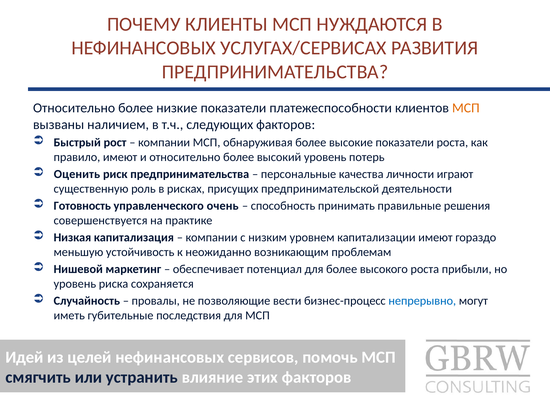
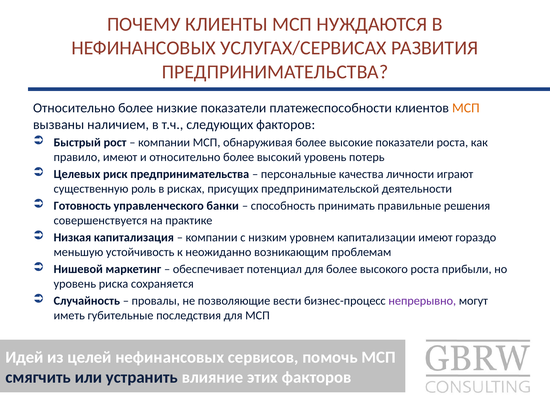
Оценить: Оценить -> Целевых (77, 174)
очень: очень -> банки (223, 206)
непрерывно colour: blue -> purple (422, 301)
